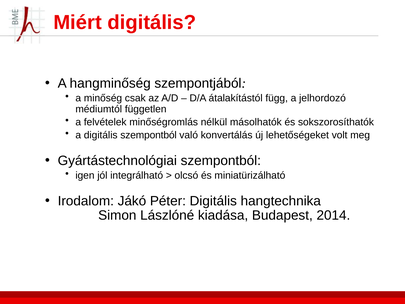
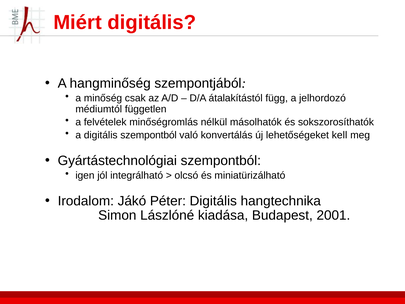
volt: volt -> kell (340, 135)
2014: 2014 -> 2001 (333, 215)
